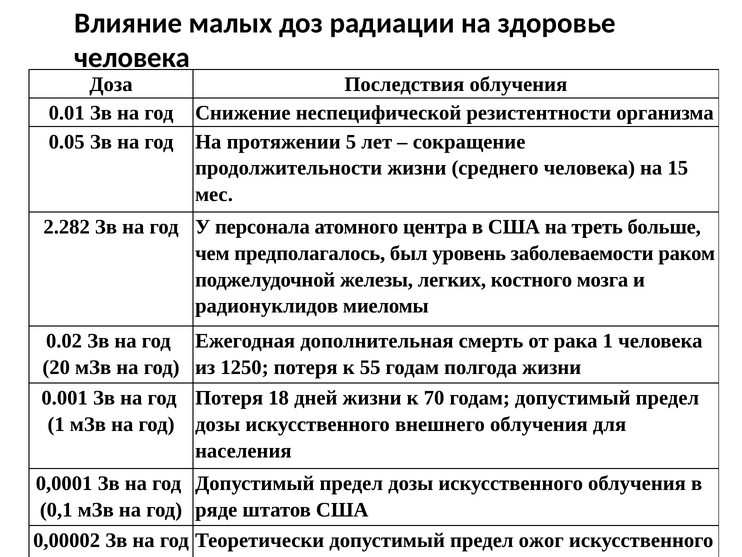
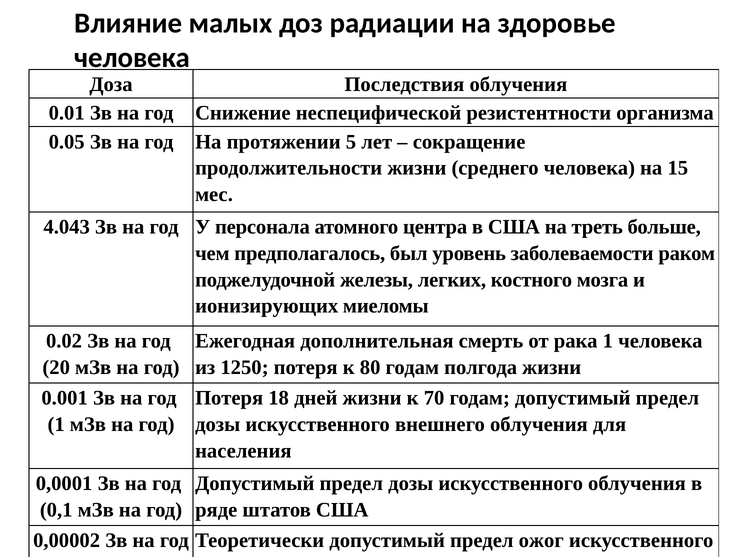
2.282: 2.282 -> 4.043 (67, 227)
радионуклидов: радионуклидов -> ионизирующих (267, 306)
55: 55 -> 80 (370, 367)
